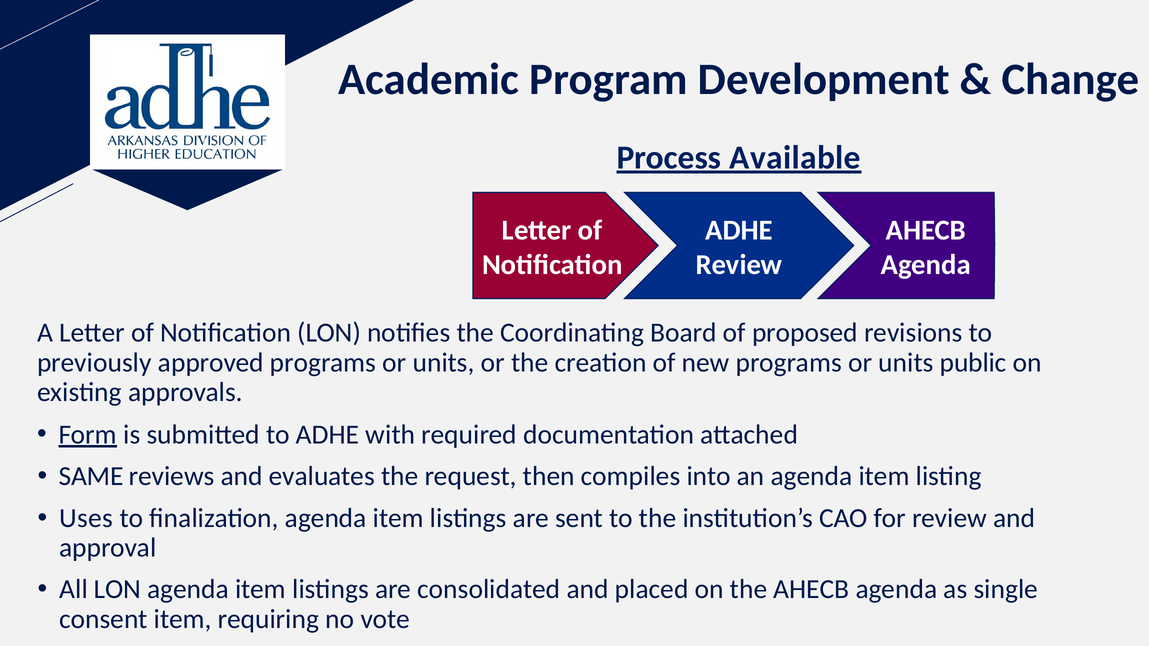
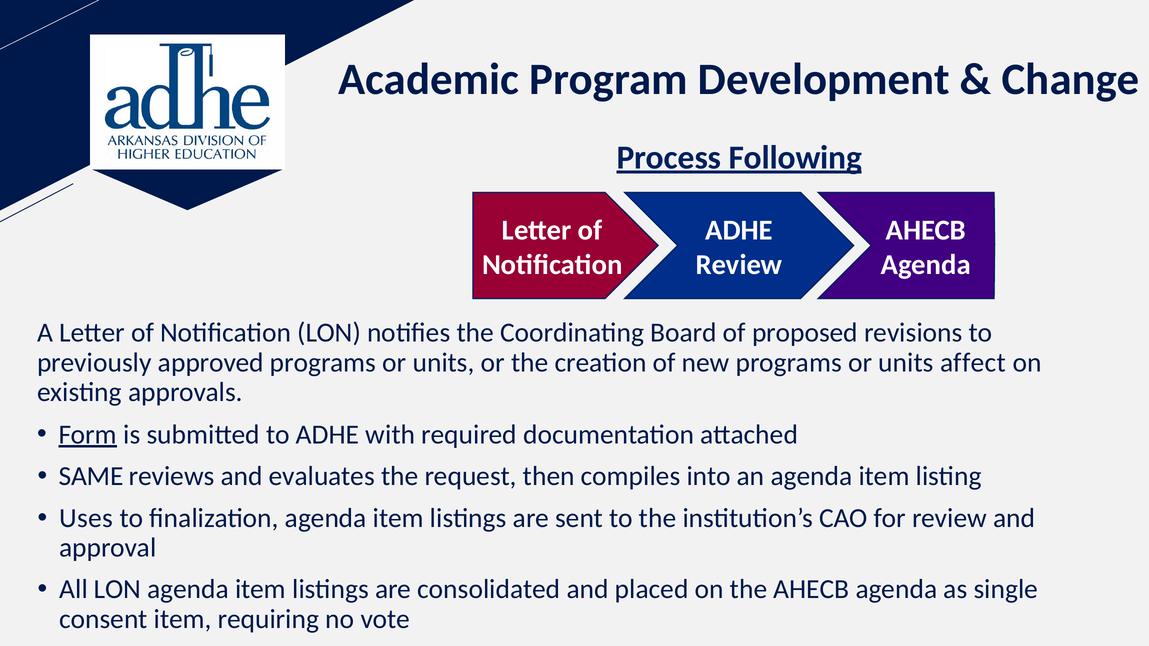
Available: Available -> Following (795, 158)
public: public -> affect (973, 363)
